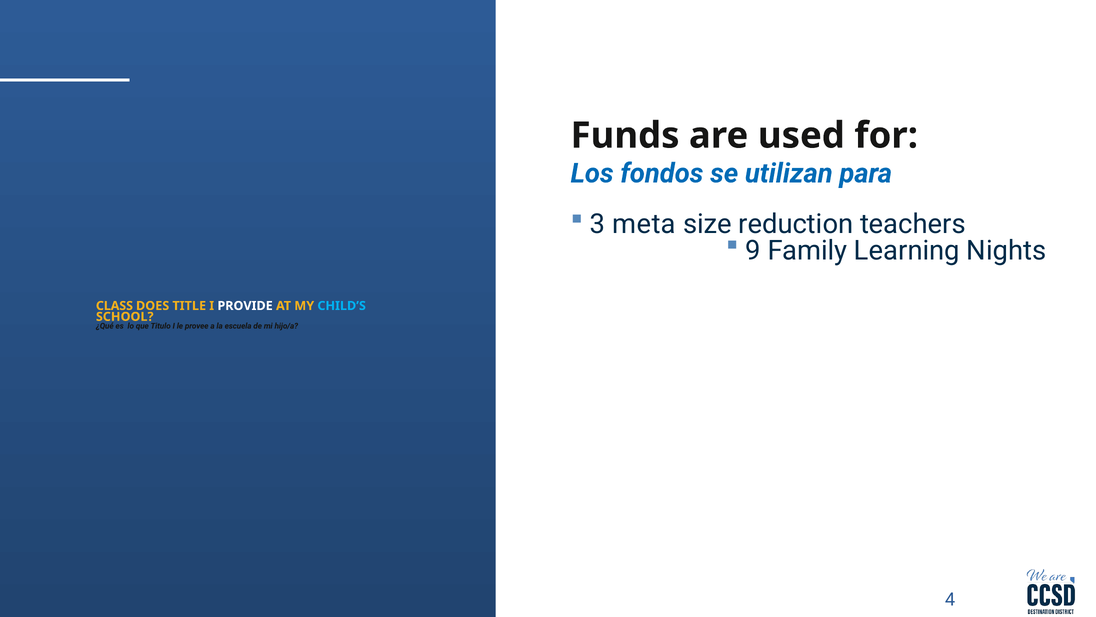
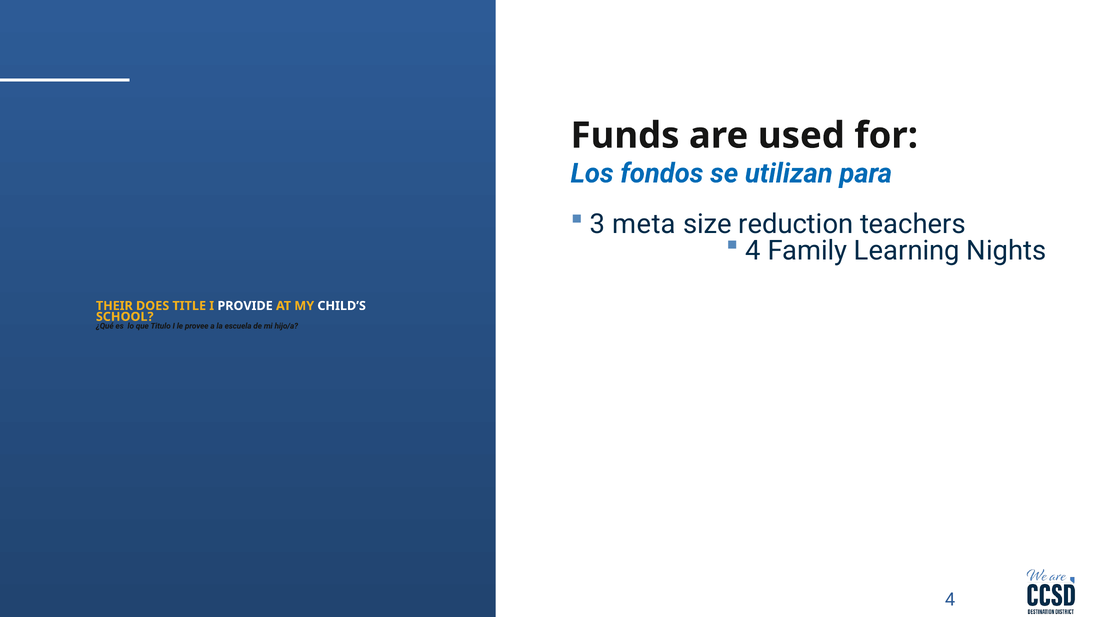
9: 9 -> 4 (753, 250)
CLASS: CLASS -> THEIR (114, 306)
CHILD’S colour: light blue -> white (342, 306)
